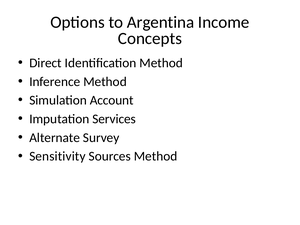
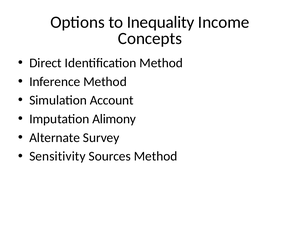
Argentina: Argentina -> Inequality (161, 22)
Services: Services -> Alimony (114, 119)
